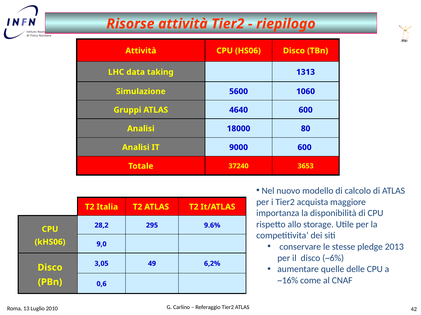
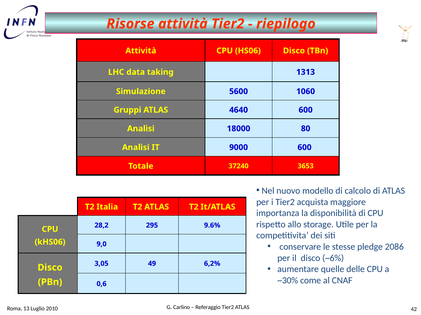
2013: 2013 -> 2086 (394, 247)
~16%: ~16% -> ~30% (288, 281)
